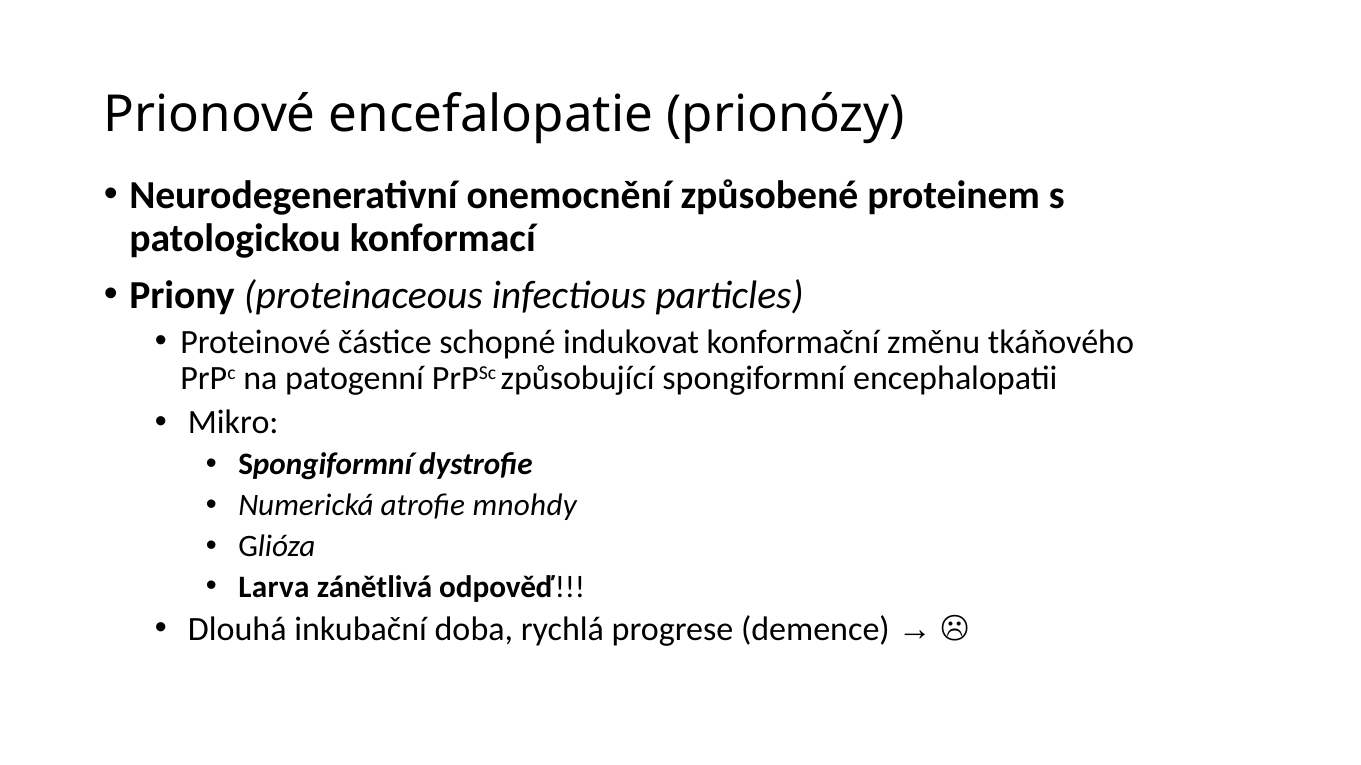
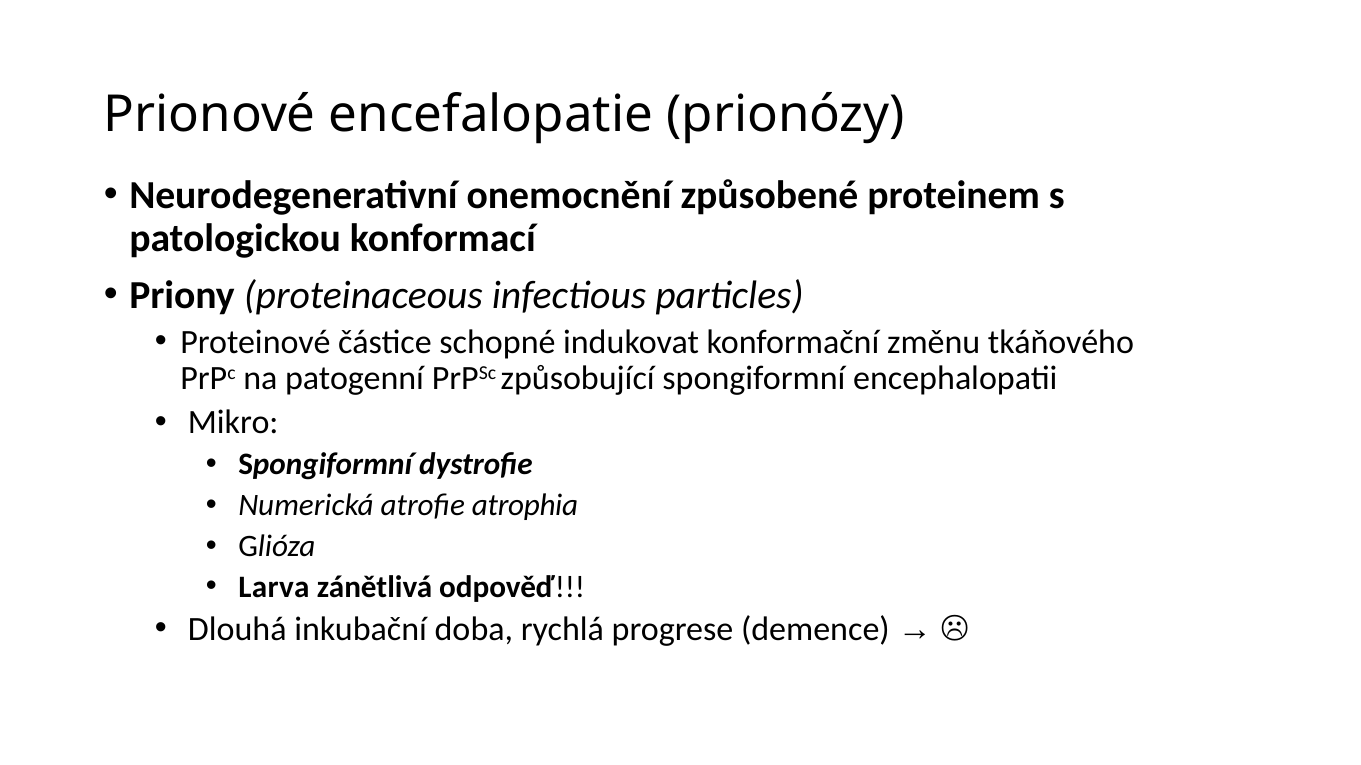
mnohdy: mnohdy -> atrophia (525, 506)
